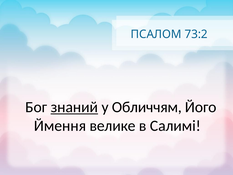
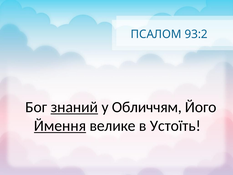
73:2: 73:2 -> 93:2 (196, 34)
Ймення underline: none -> present (60, 126)
Салимі: Салимі -> Устоїть (175, 126)
